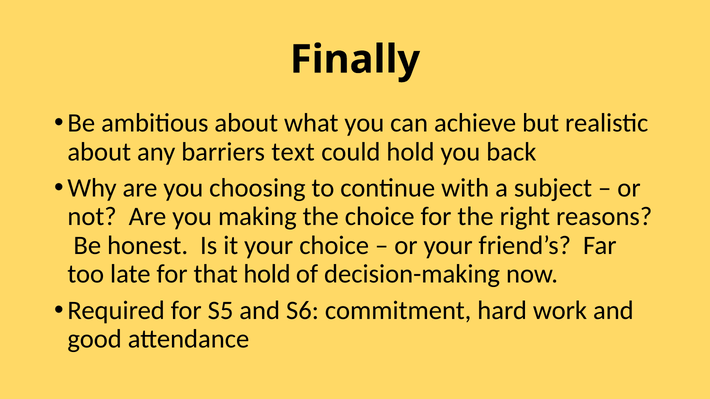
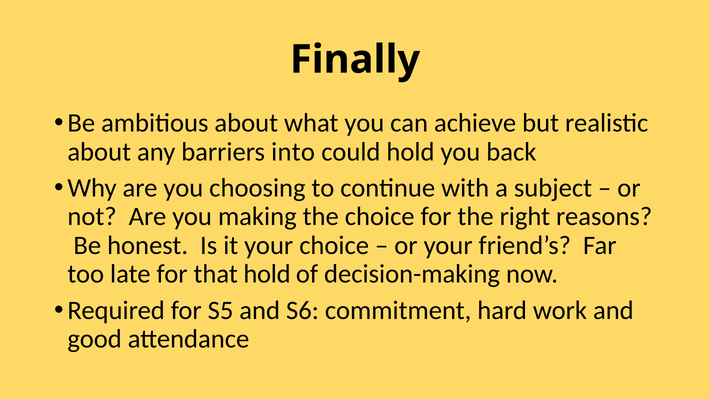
text: text -> into (293, 152)
